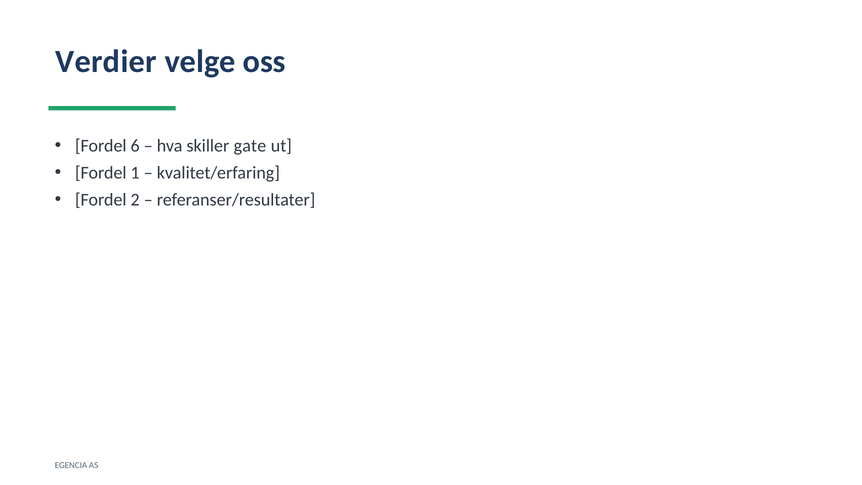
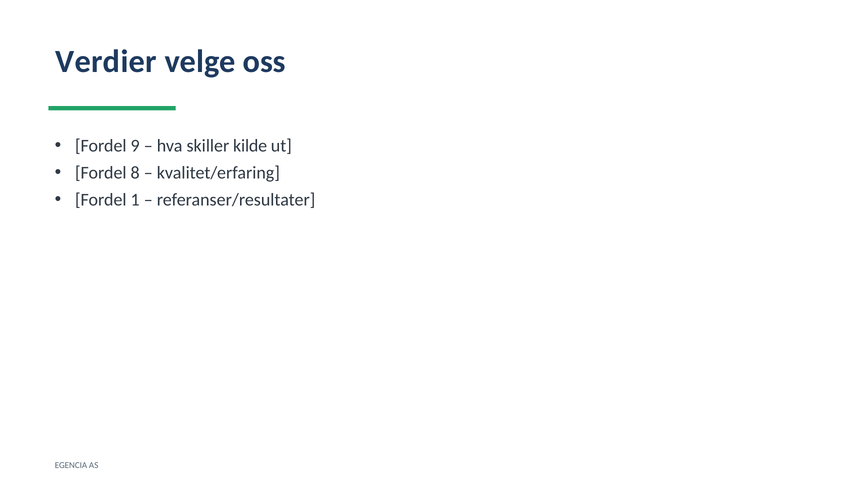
6: 6 -> 9 (135, 146)
gate: gate -> kilde (250, 146)
1: 1 -> 8 (135, 173)
2: 2 -> 1 (135, 200)
